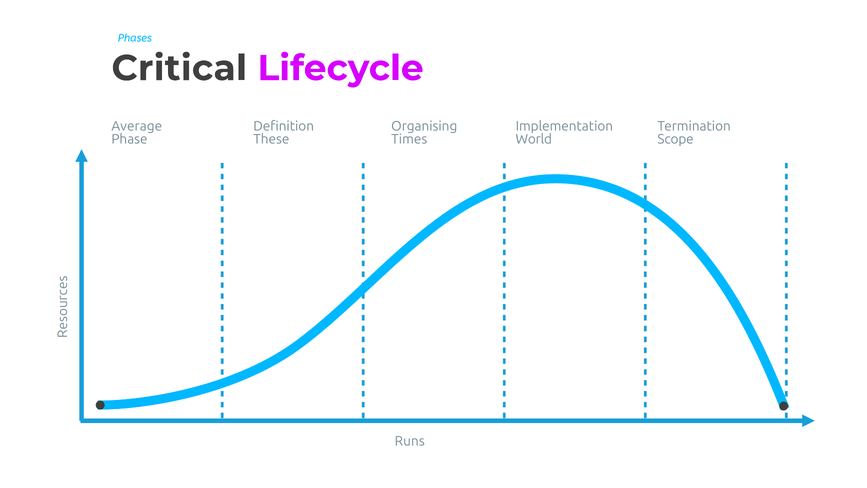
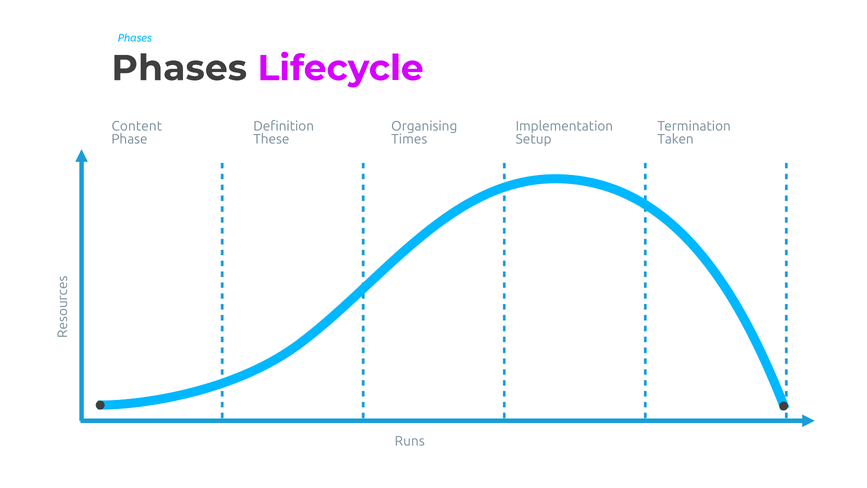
Critical: Critical -> Phases (179, 68)
Average: Average -> Content (137, 126)
World: World -> Setup (534, 139)
Scope: Scope -> Taken (676, 139)
